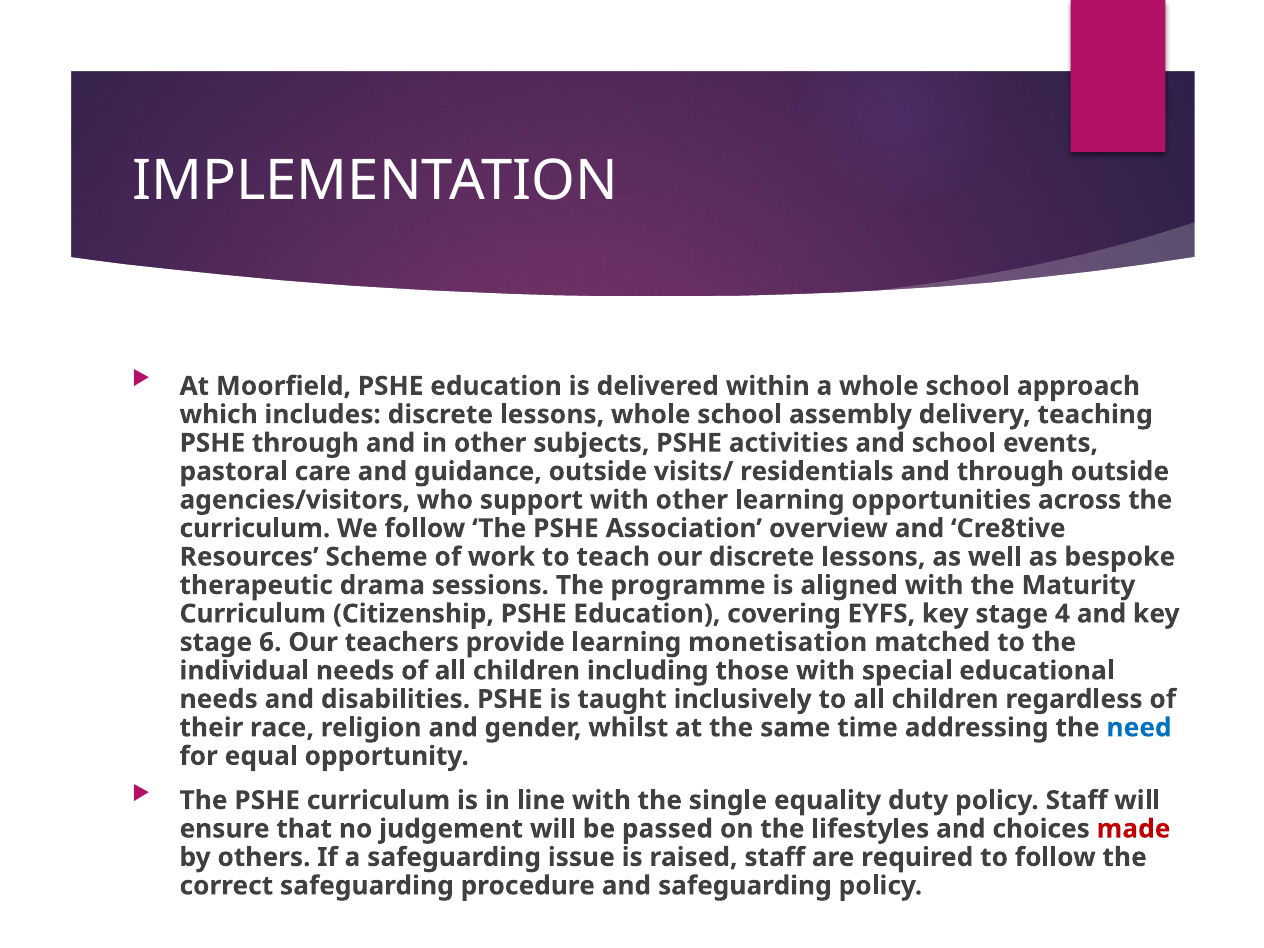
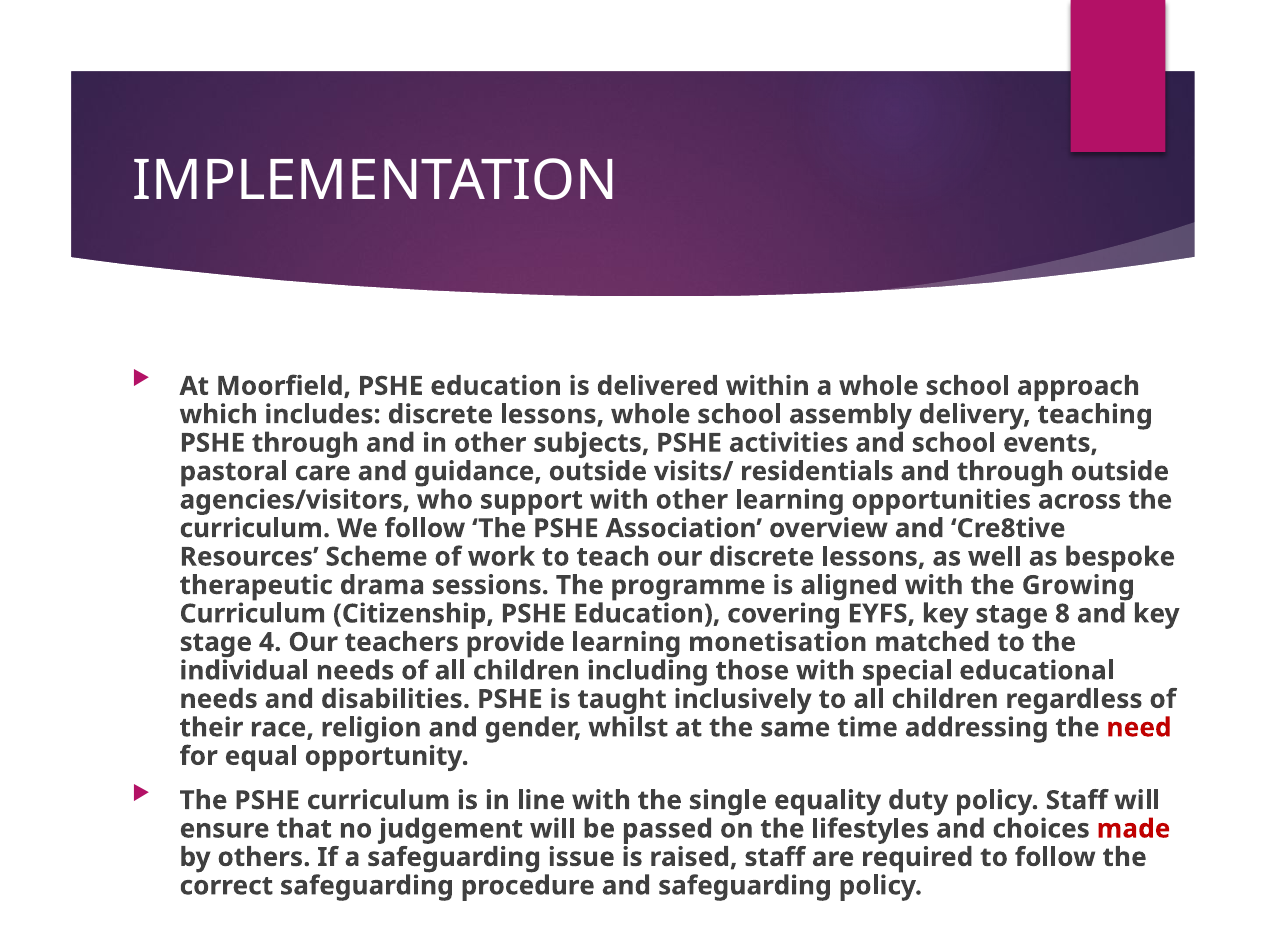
Maturity: Maturity -> Growing (1078, 585)
4: 4 -> 8 (1062, 614)
6: 6 -> 4 (270, 642)
need colour: blue -> red (1139, 728)
